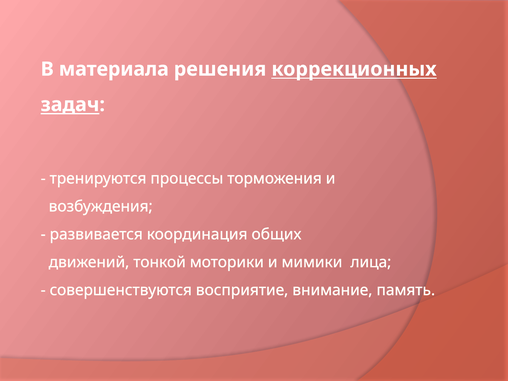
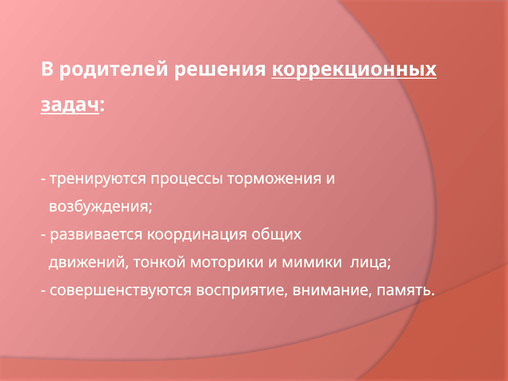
материала: материала -> родителей (114, 69)
